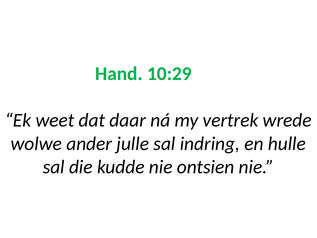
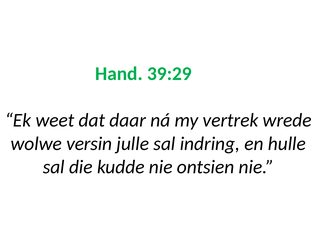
10:29: 10:29 -> 39:29 (169, 74)
ander: ander -> versin (89, 143)
